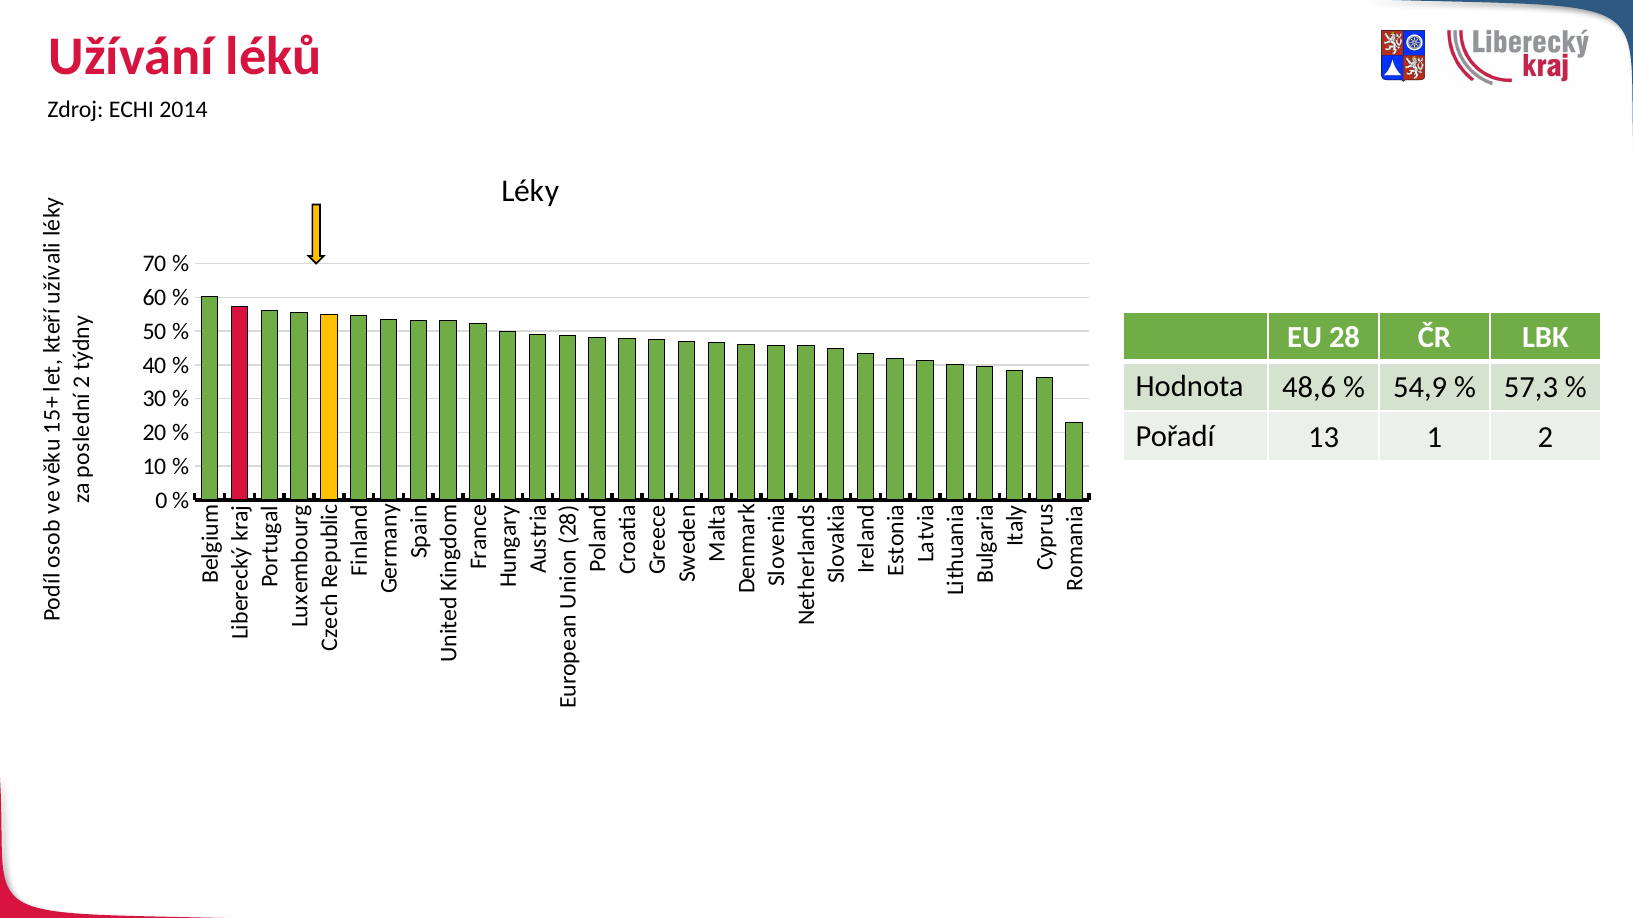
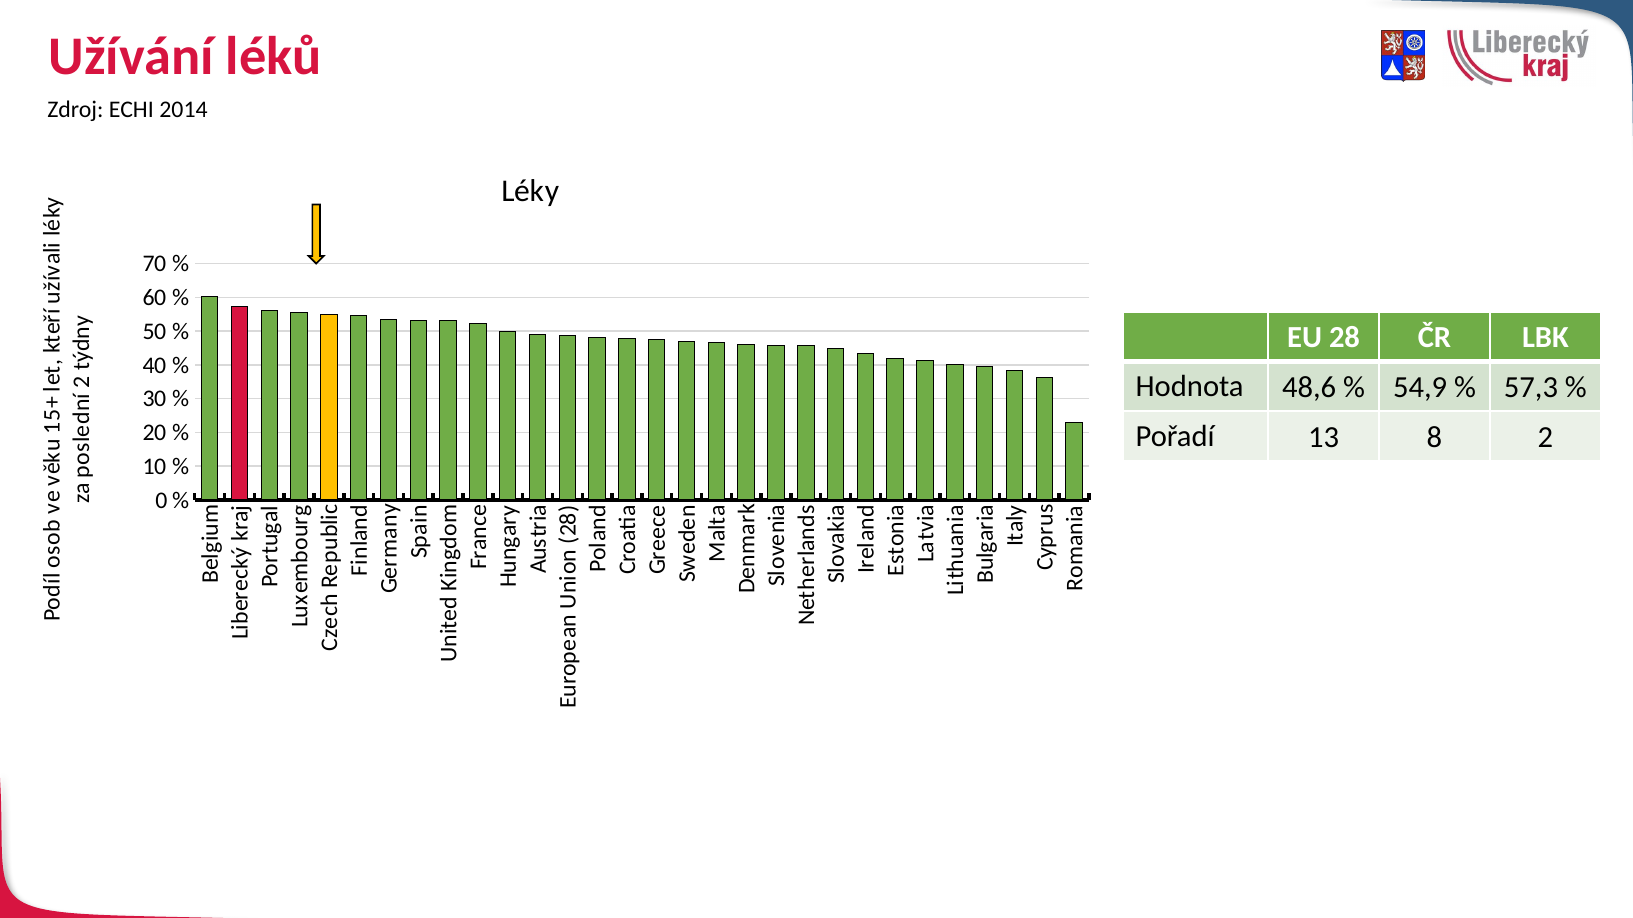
13 1: 1 -> 8 (1434, 437)
